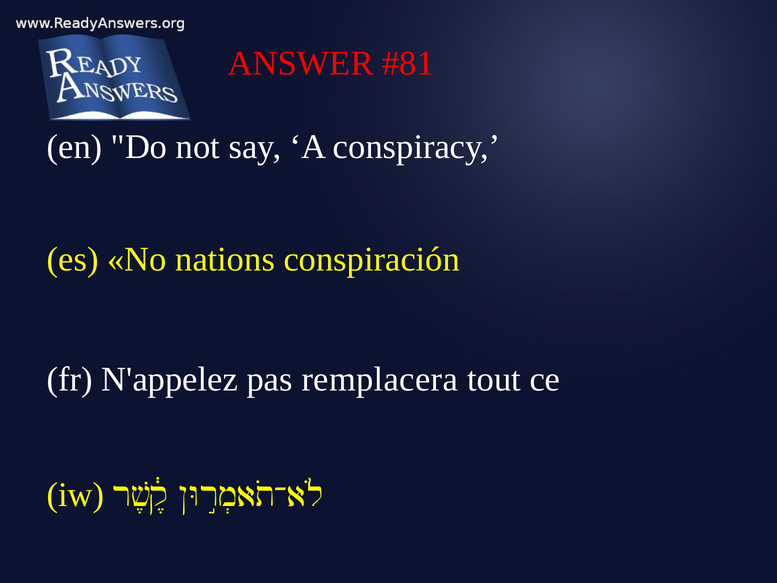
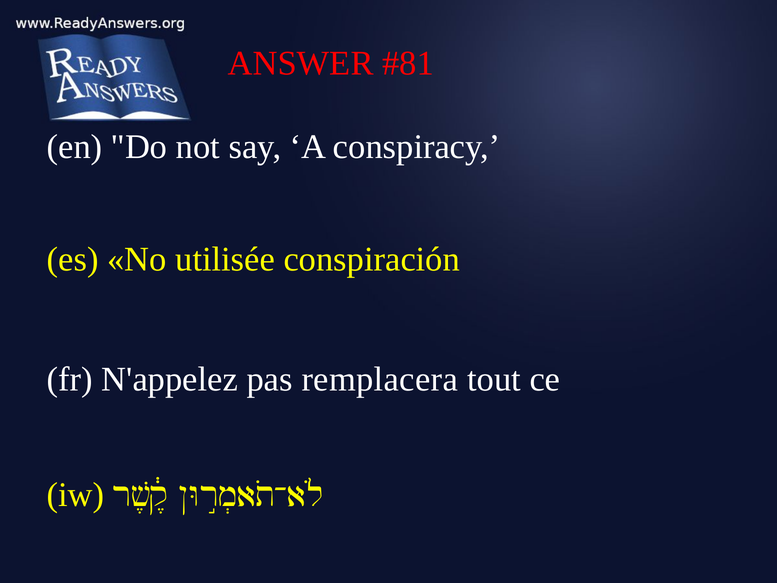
nations: nations -> utilisée (225, 259)
